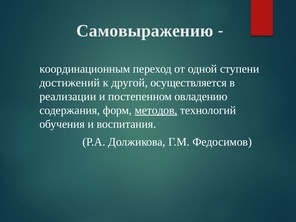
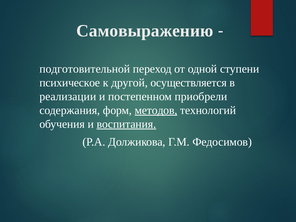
координационным: координационным -> подготовительной (85, 69)
достижений: достижений -> психическое (70, 83)
овладению: овладению -> приобрели (201, 96)
воспитания underline: none -> present (126, 124)
